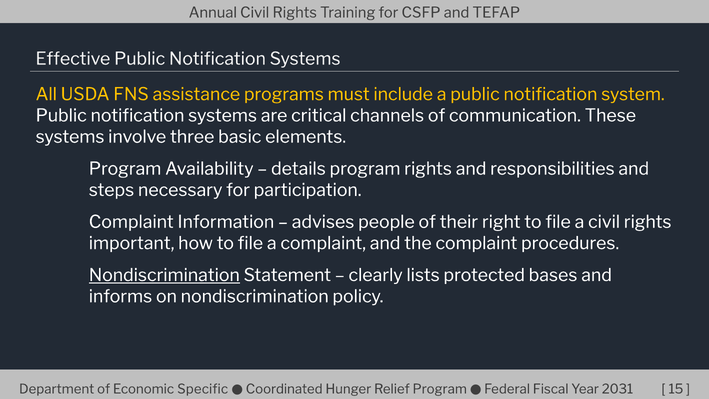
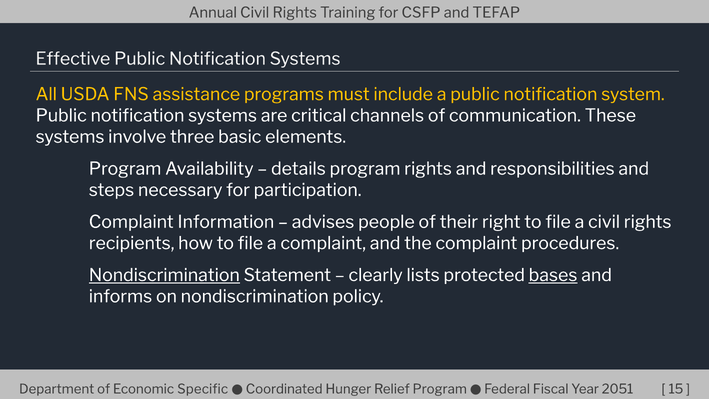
important: important -> recipients (132, 243)
bases underline: none -> present (553, 275)
2031: 2031 -> 2051 (617, 389)
